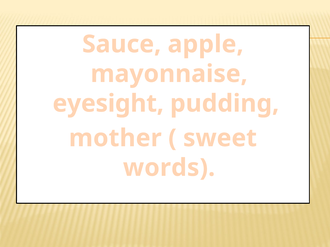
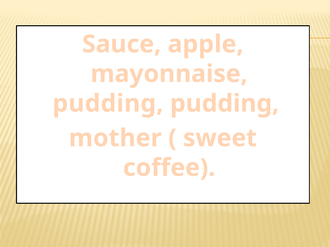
eyesight: eyesight -> pudding (108, 104)
words: words -> coffee (169, 168)
